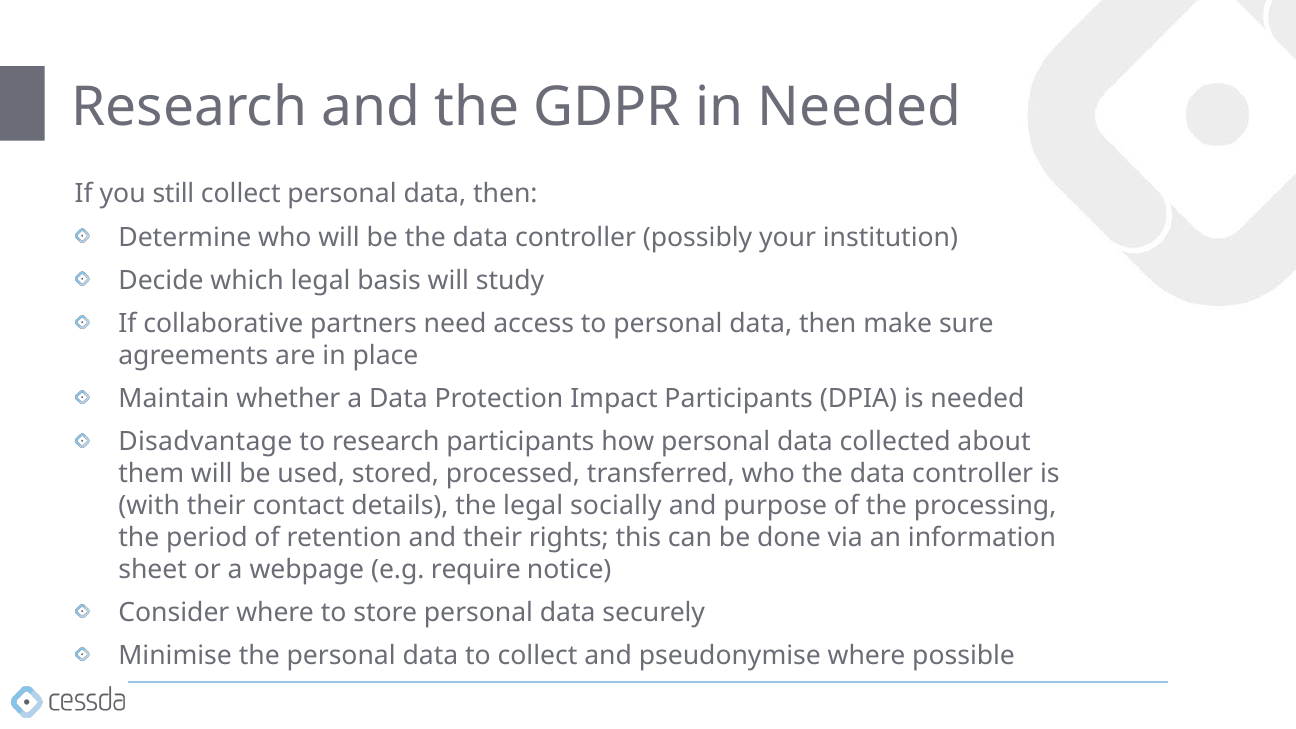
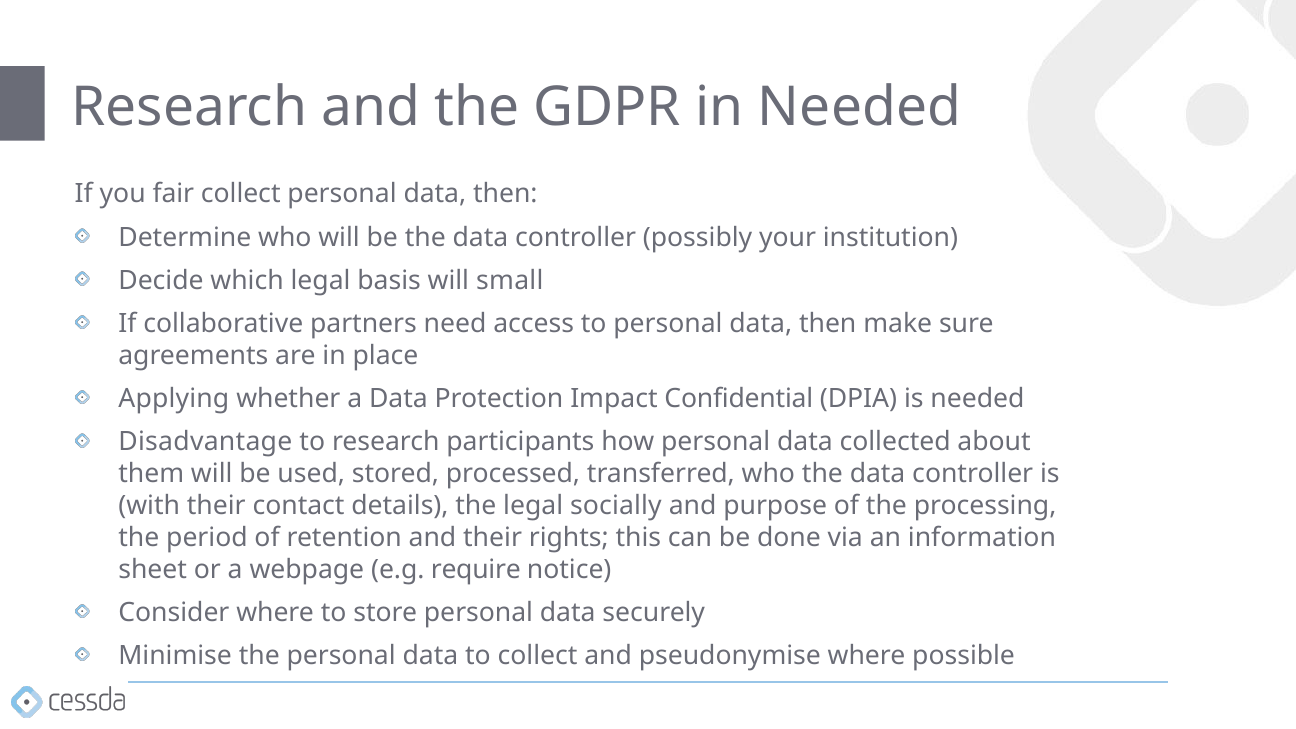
still: still -> fair (173, 194)
study: study -> small (510, 281)
Maintain: Maintain -> Applying (174, 399)
Impact Participants: Participants -> Confidential (739, 399)
